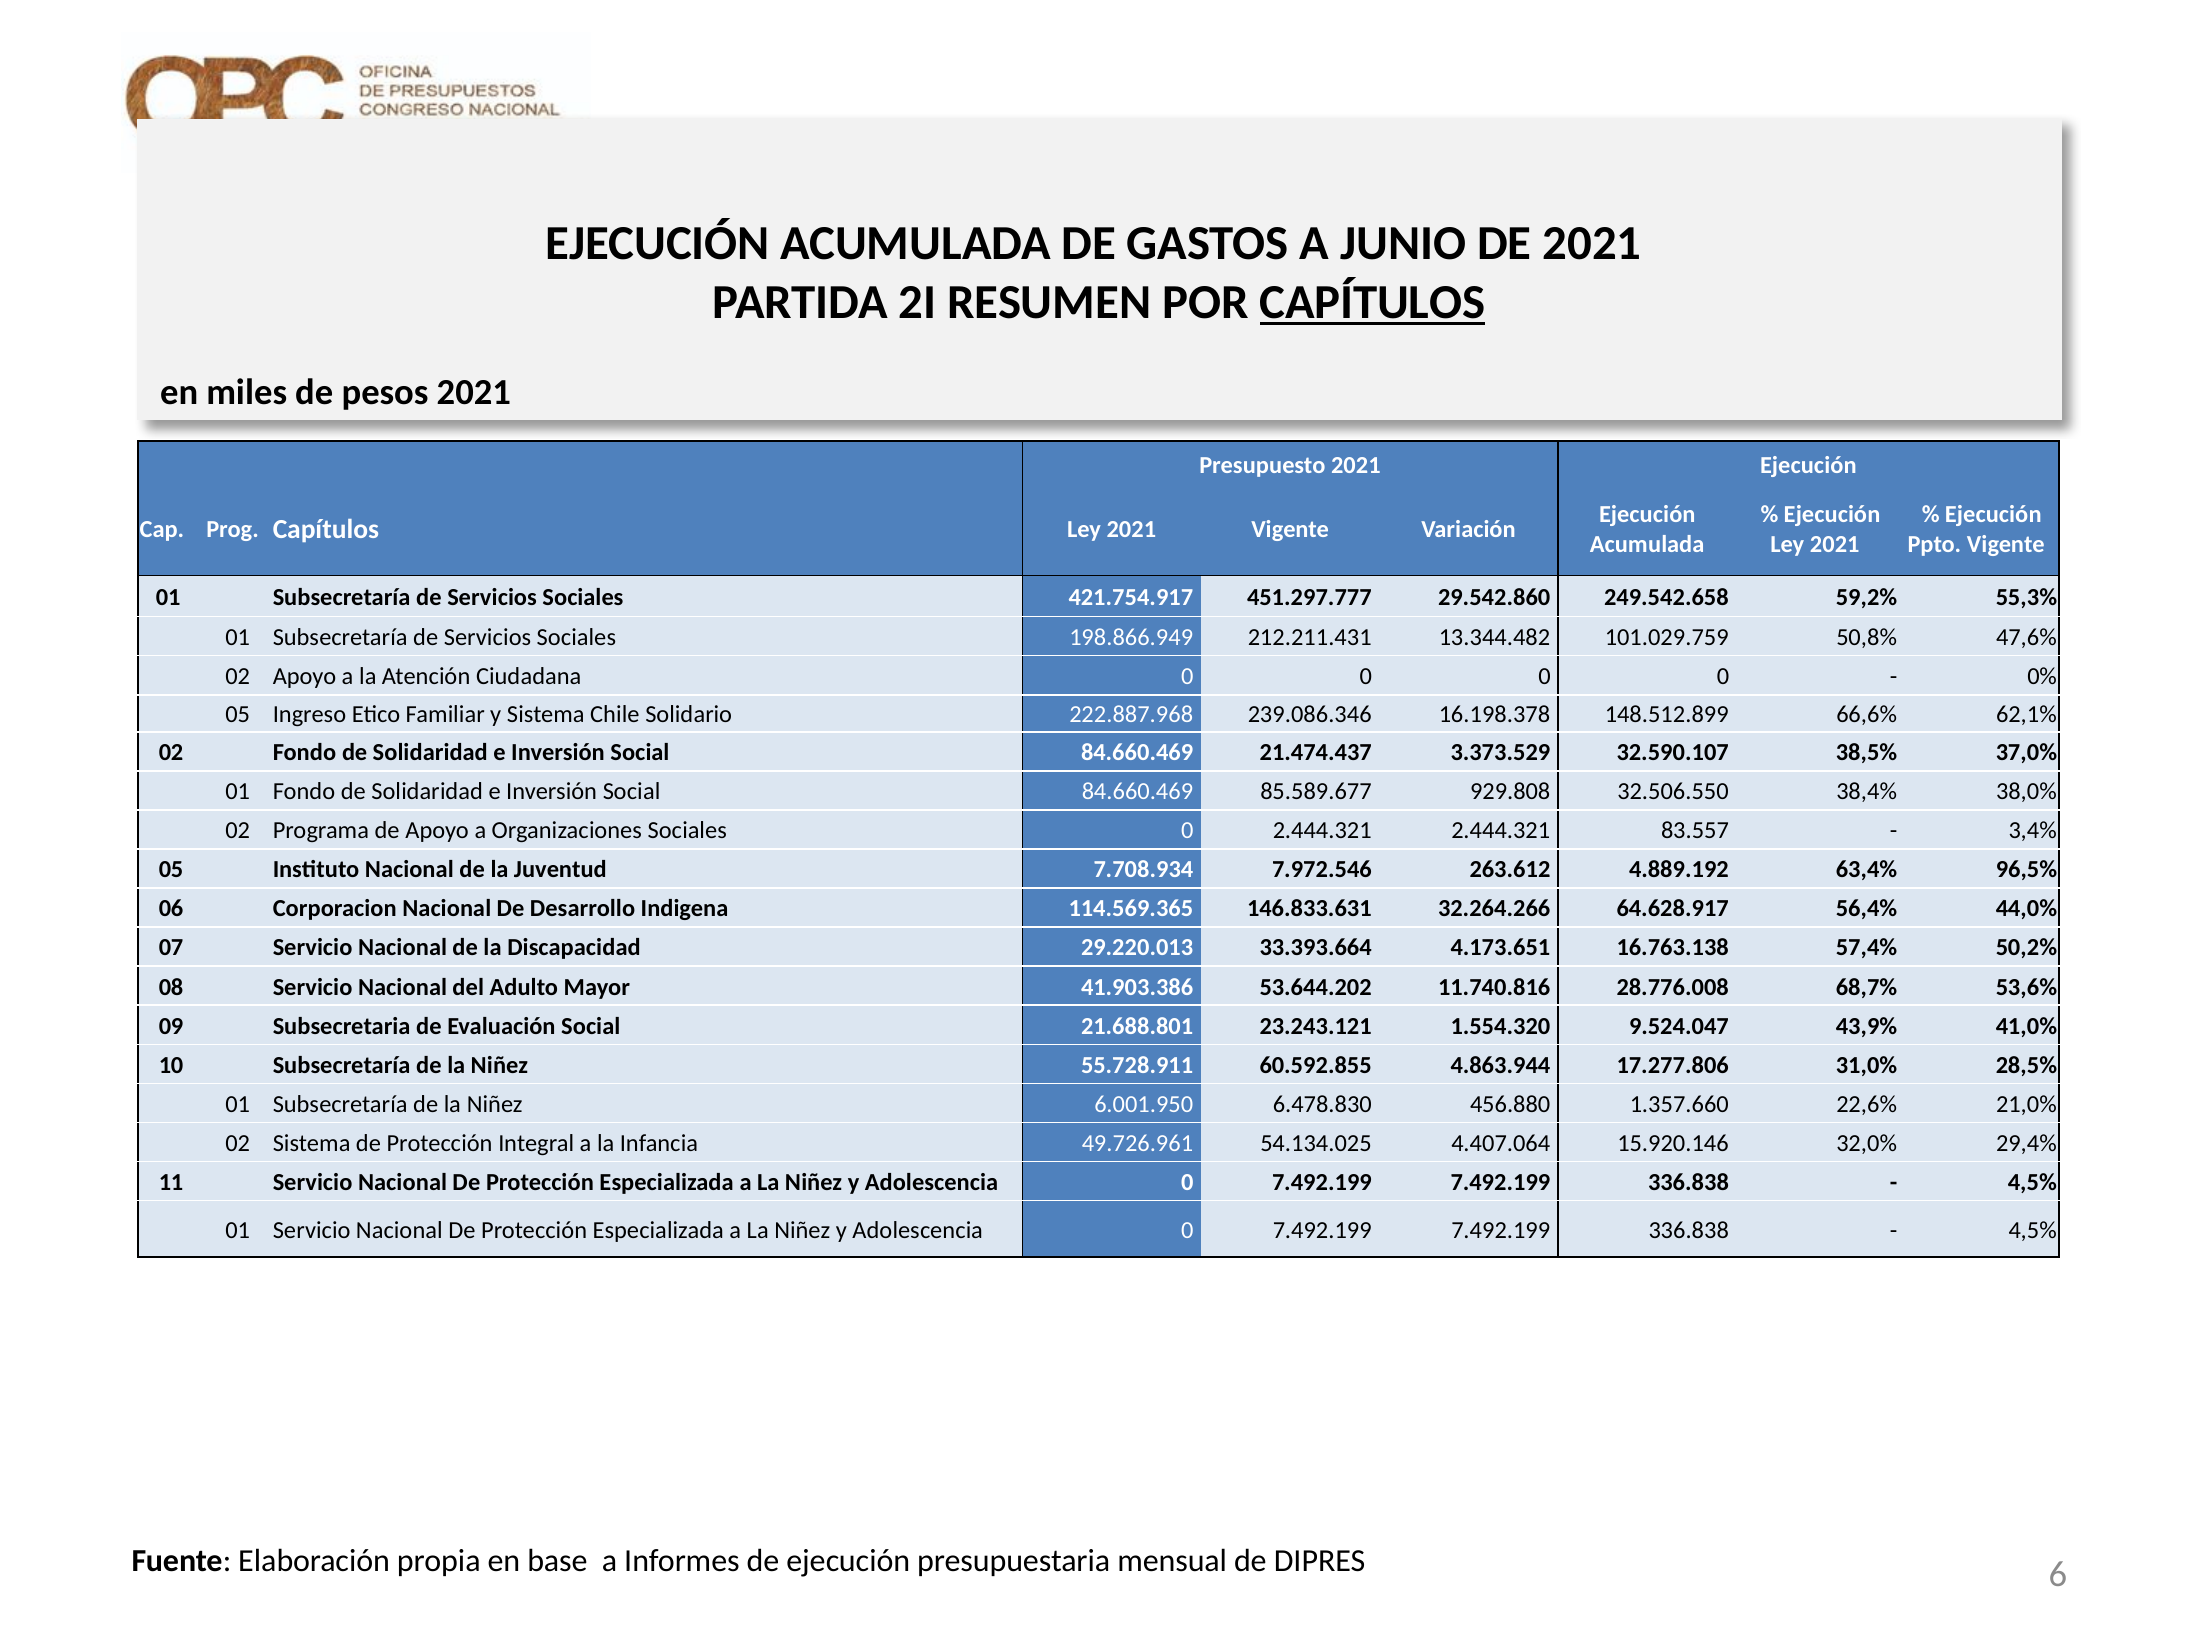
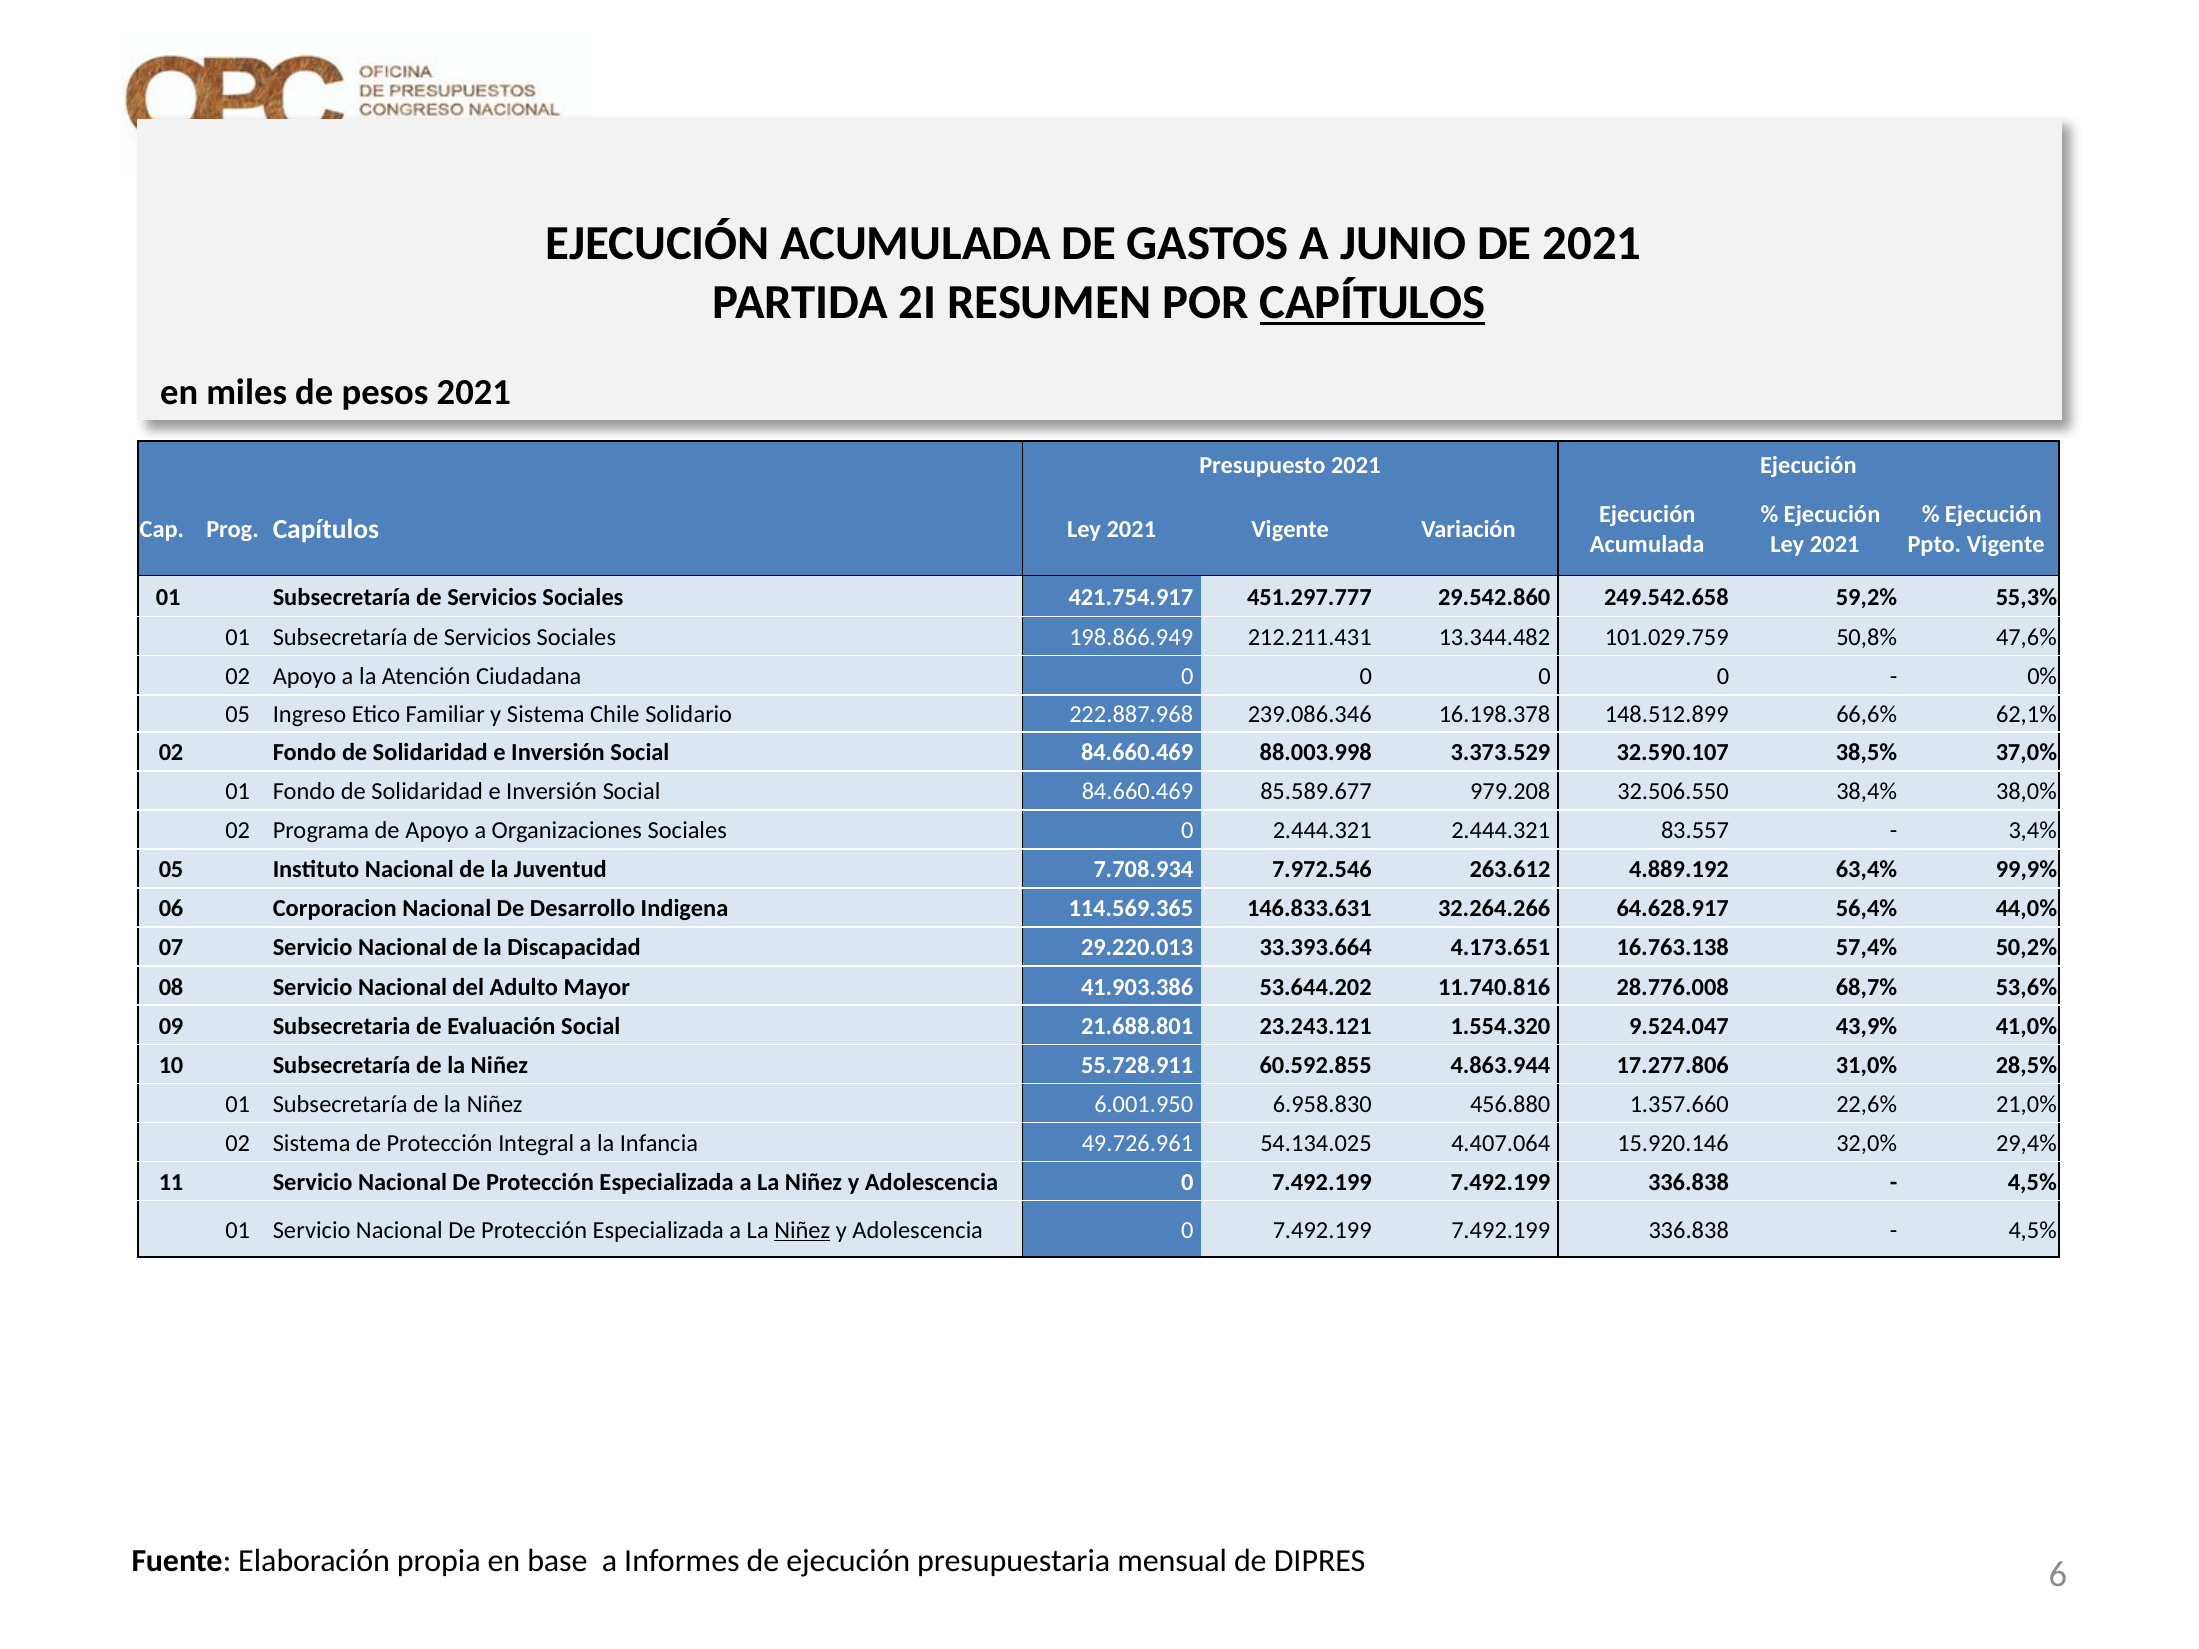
21.474.437: 21.474.437 -> 88.003.998 (1316, 753)
929.808: 929.808 -> 979.208 (1510, 792)
96,5%: 96,5% -> 99,9% (2026, 870)
6.478.830: 6.478.830 -> 6.958.830 (1322, 1104)
Niñez underline: none -> present (802, 1230)
